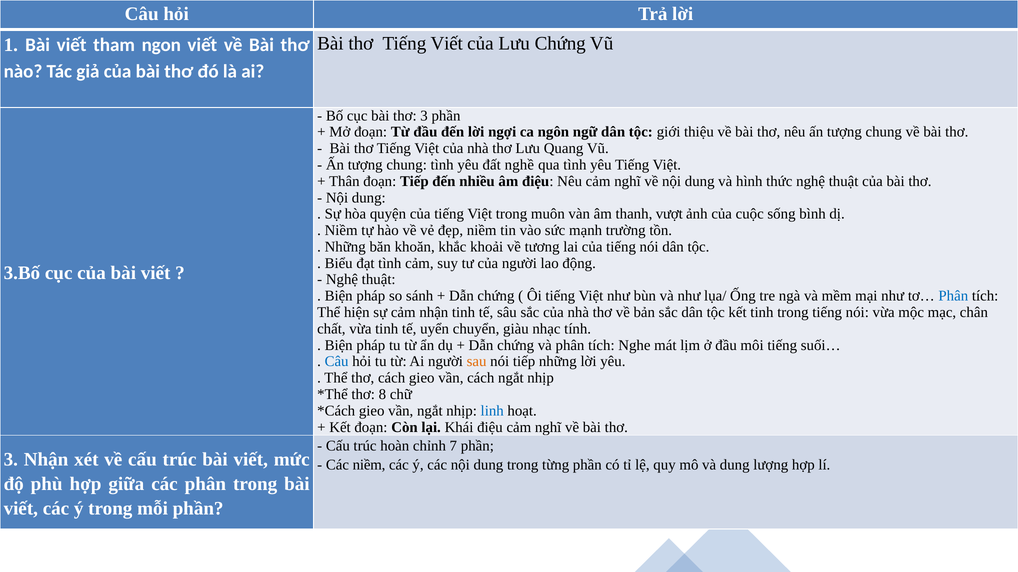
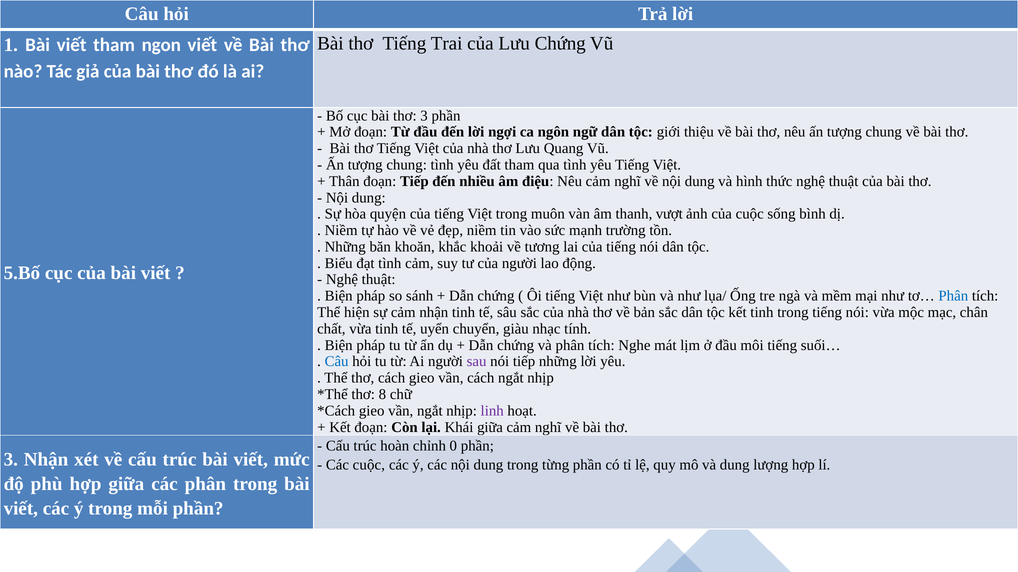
Tiếng Viết: Viết -> Trai (447, 43)
đất nghề: nghề -> tham (519, 165)
3.Bố: 3.Bố -> 5.Bố (22, 273)
sau colour: orange -> purple (477, 362)
linh colour: blue -> purple (492, 411)
Khái điệu: điệu -> giữa (490, 428)
7: 7 -> 0 (453, 446)
Các niềm: niềm -> cuộc (369, 465)
